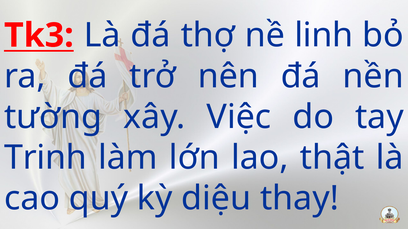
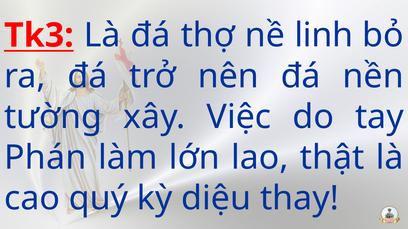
Trinh: Trinh -> Phán (45, 158)
